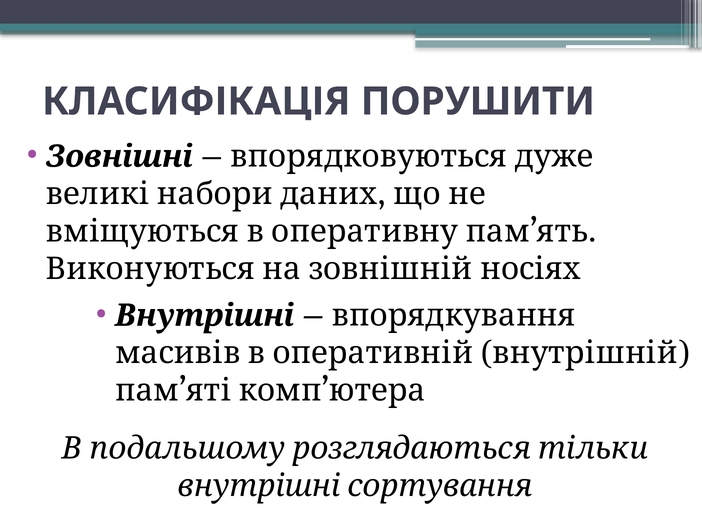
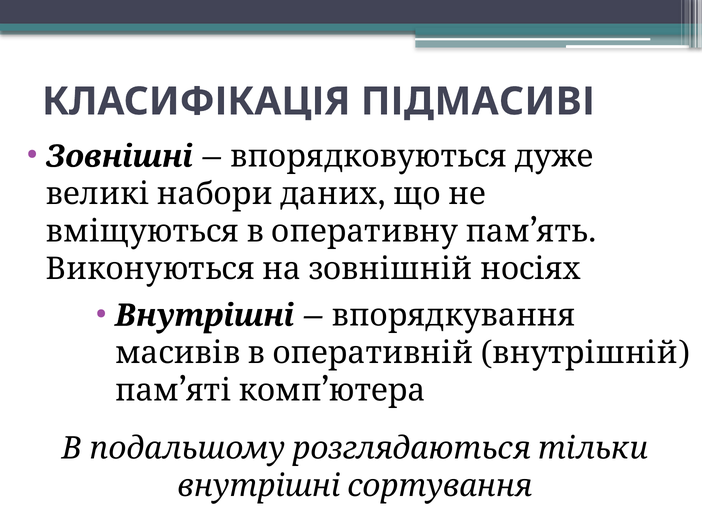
ПОРУШИТИ: ПОРУШИТИ -> ПІДМАСИВІ (478, 101)
